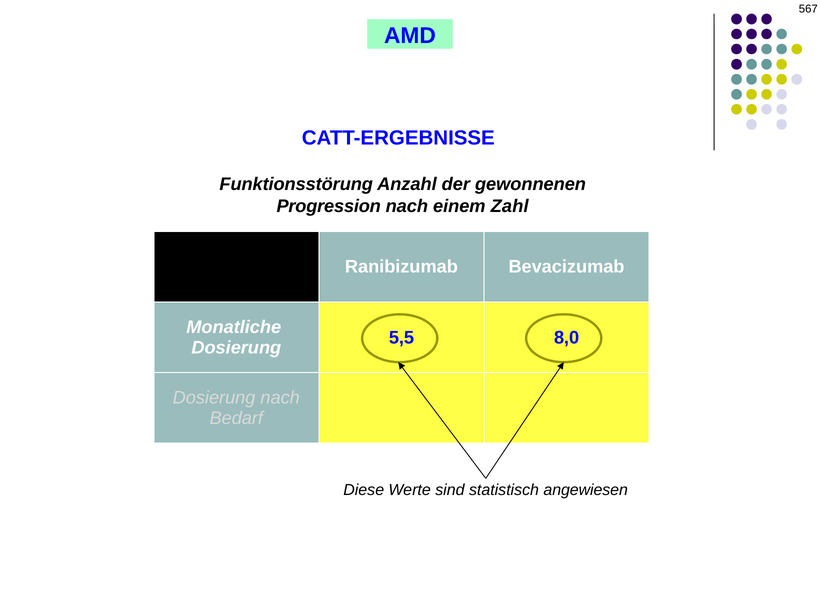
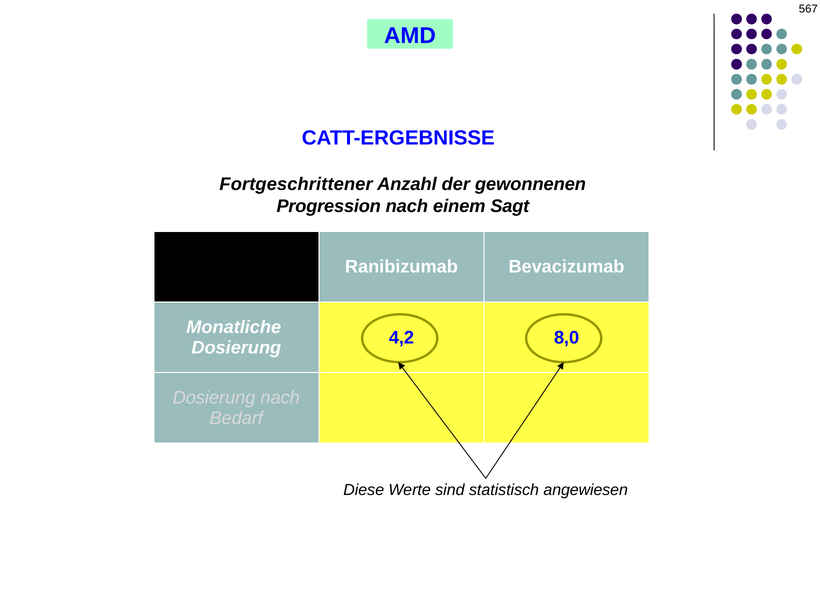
Funktionsstörung: Funktionsstörung -> Fortgeschrittener (296, 184)
Zahl: Zahl -> Sagt (510, 206)
5,5: 5,5 -> 4,2 (401, 338)
